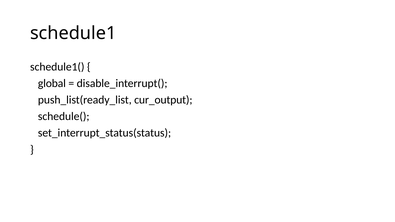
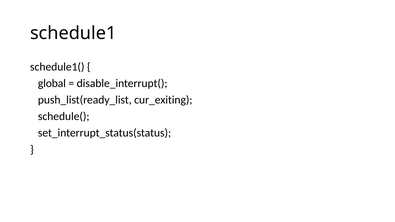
cur_output: cur_output -> cur_exiting (163, 100)
